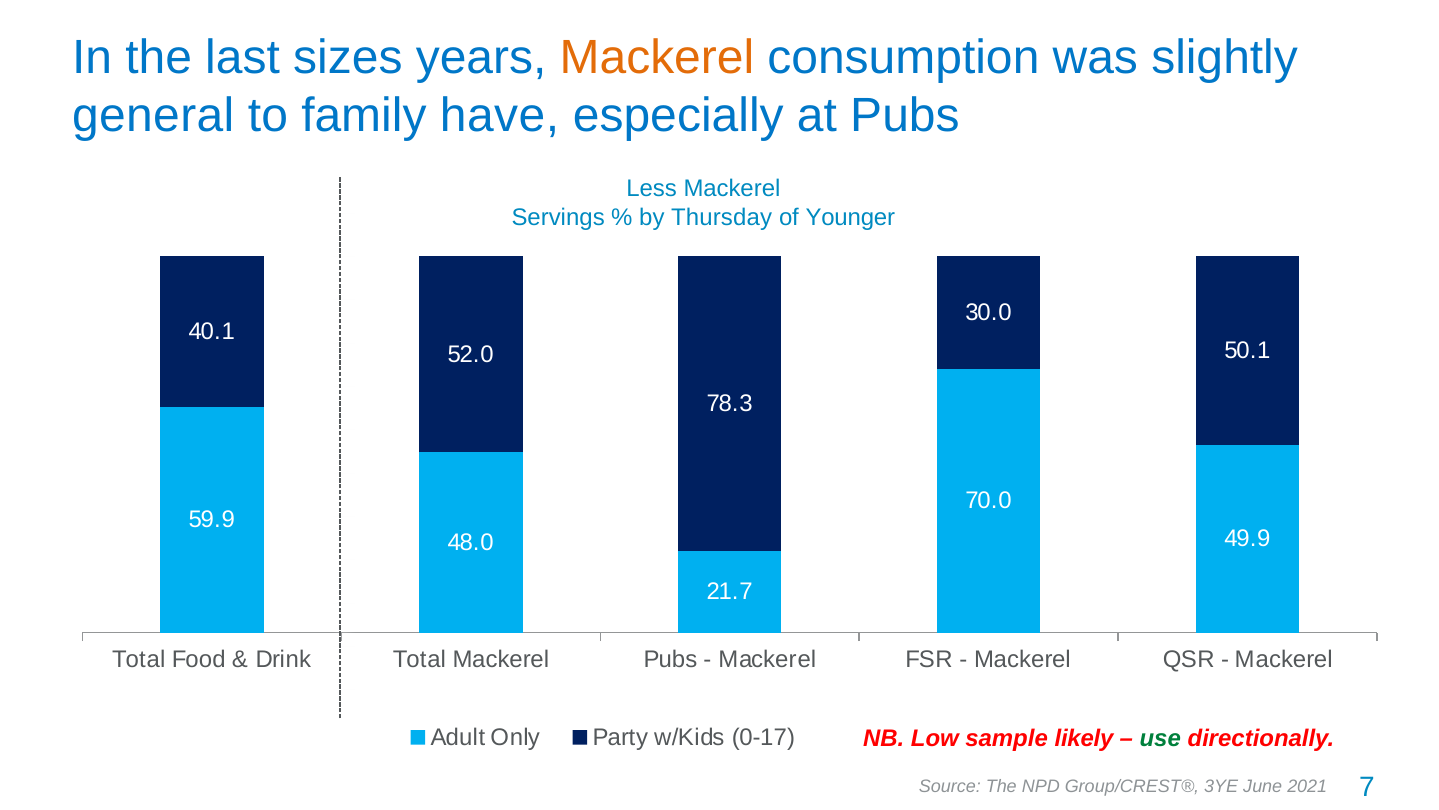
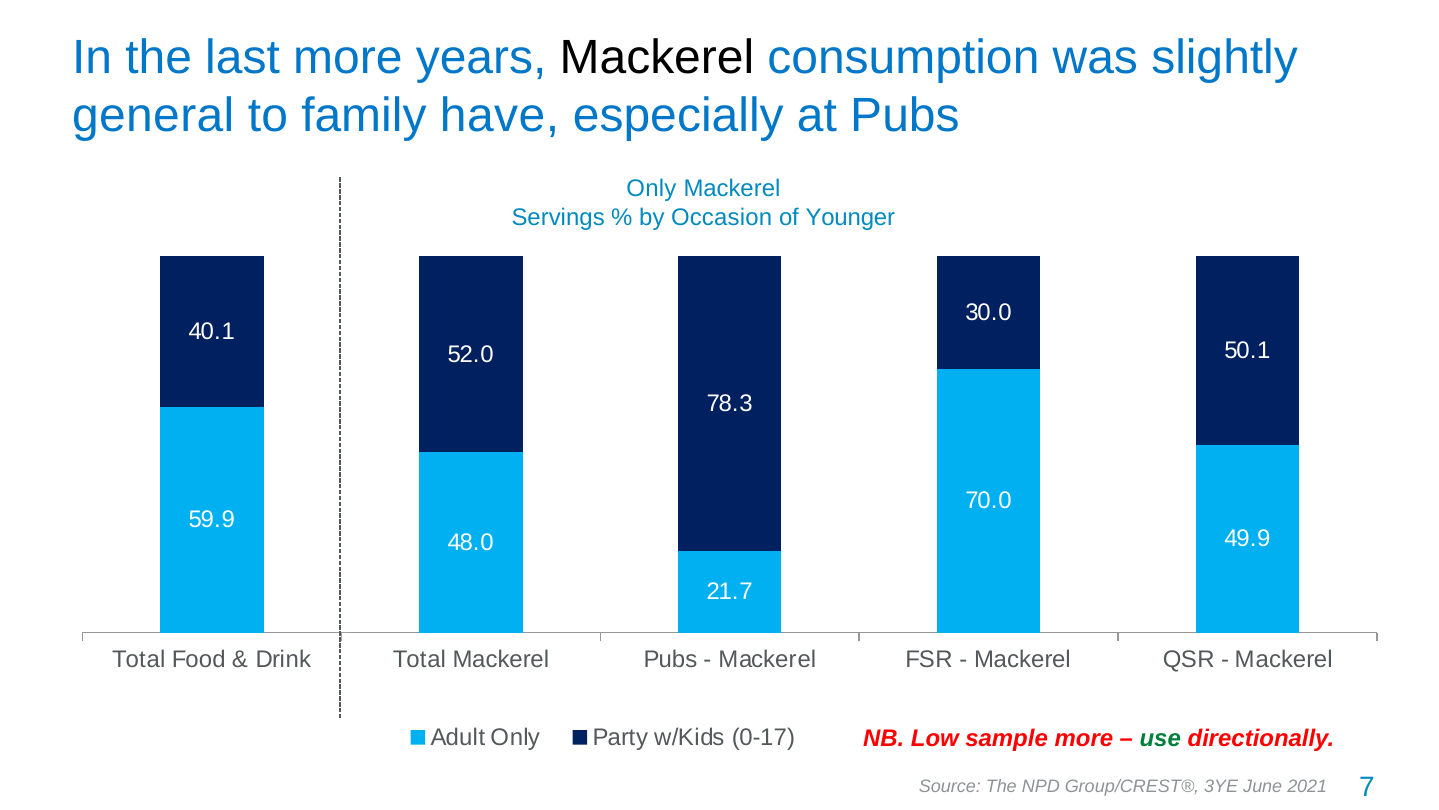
last sizes: sizes -> more (348, 58)
Mackerel colour: orange -> black (657, 58)
Less: Less -> Only (651, 188)
Thursday: Thursday -> Occasion (722, 217)
sample likely: likely -> more (1084, 738)
